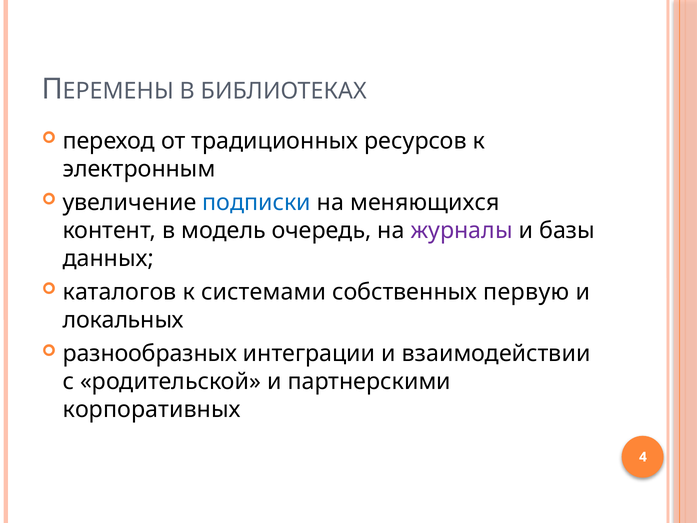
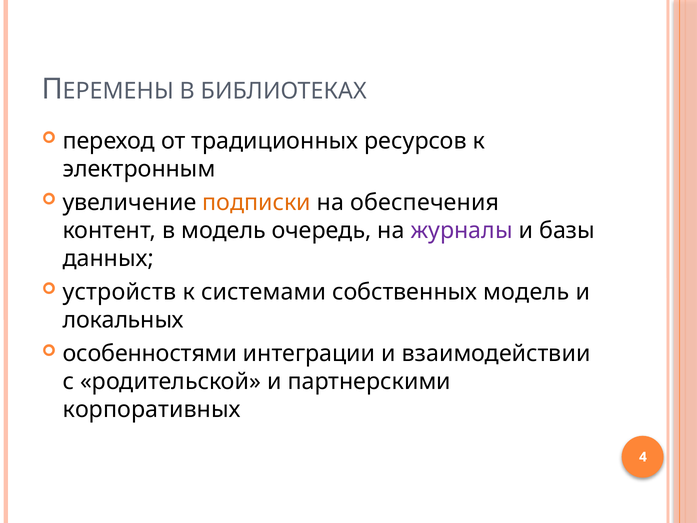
подписки colour: blue -> orange (257, 203)
меняющихся: меняющихся -> обеспечения (425, 203)
каталогов: каталогов -> устройств (119, 292)
собственных первую: первую -> модель (526, 292)
разнообразных: разнообразных -> особенностями (150, 354)
